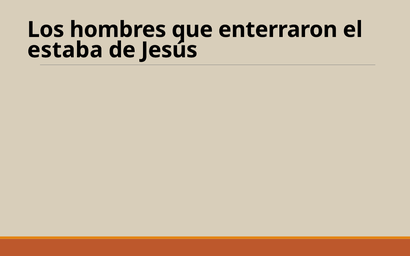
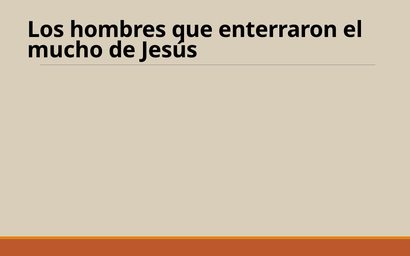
estaba: estaba -> mucho (65, 50)
